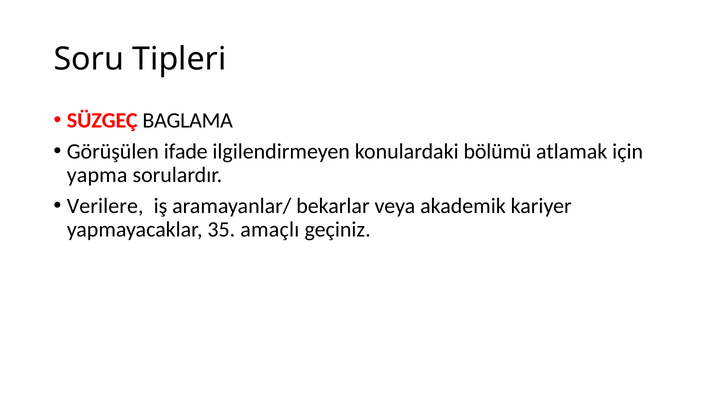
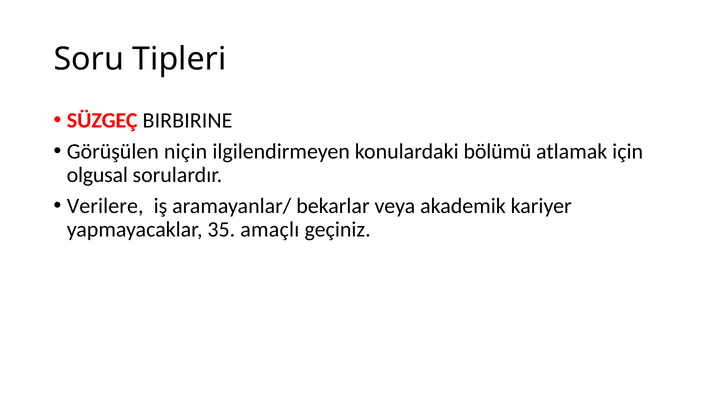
BAGLAMA: BAGLAMA -> BIRBIRINE (188, 120)
ifade: ifade -> niçin (186, 151)
yapma: yapma -> olgusal (97, 175)
